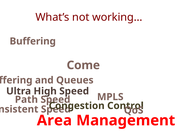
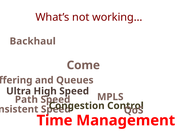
Buffering: Buffering -> Backhaul (33, 41)
Area: Area -> Time (55, 121)
